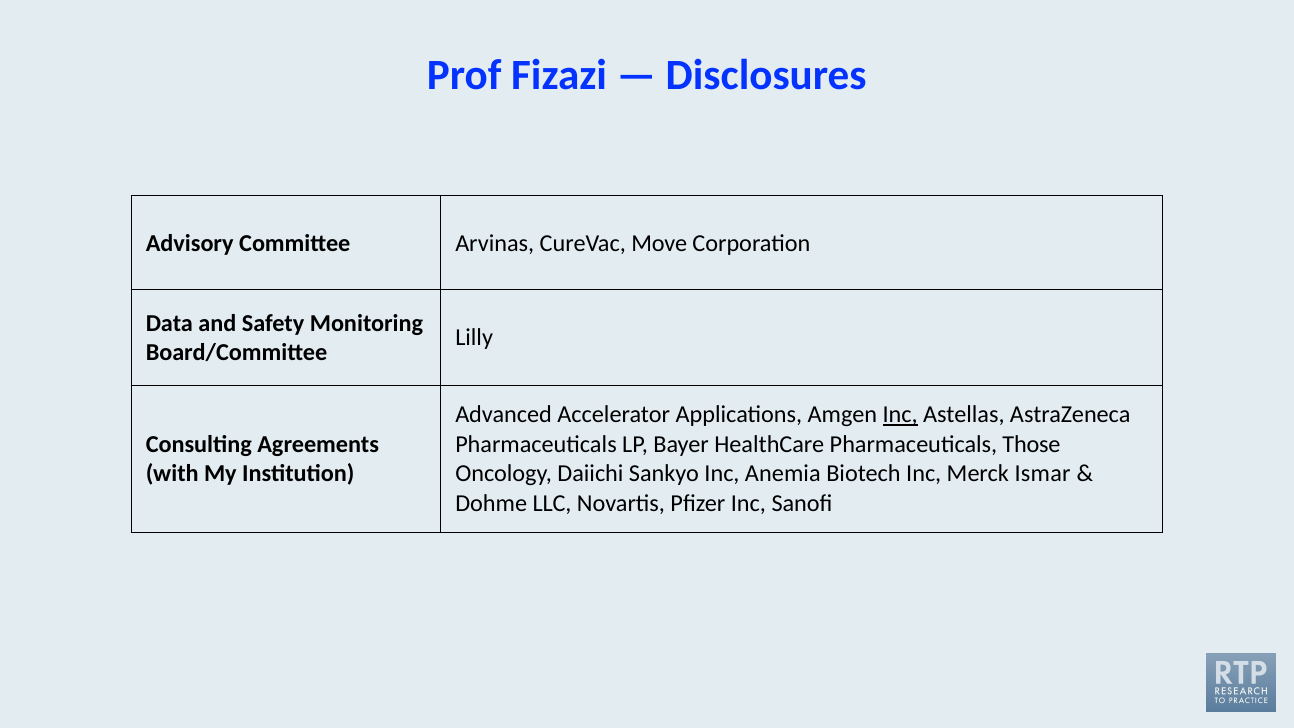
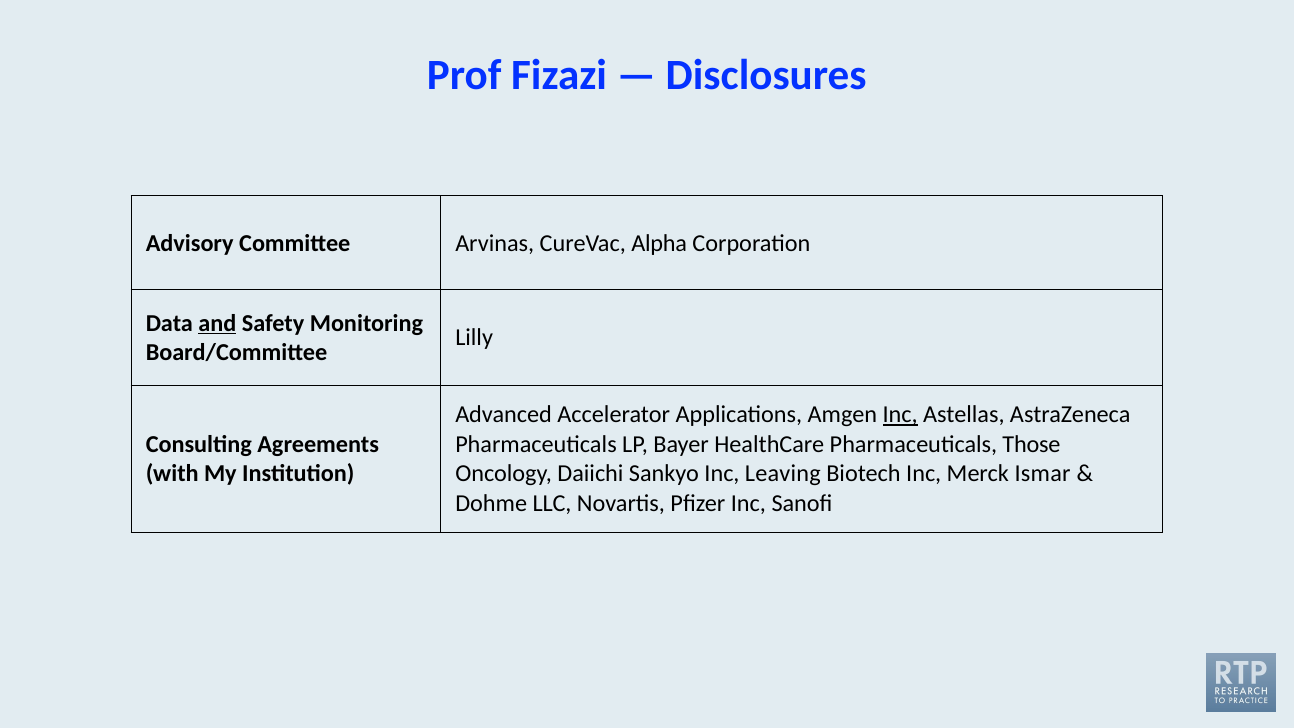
Move: Move -> Alpha (659, 243)
and underline: none -> present (217, 323)
Anemia: Anemia -> Leaving (783, 474)
